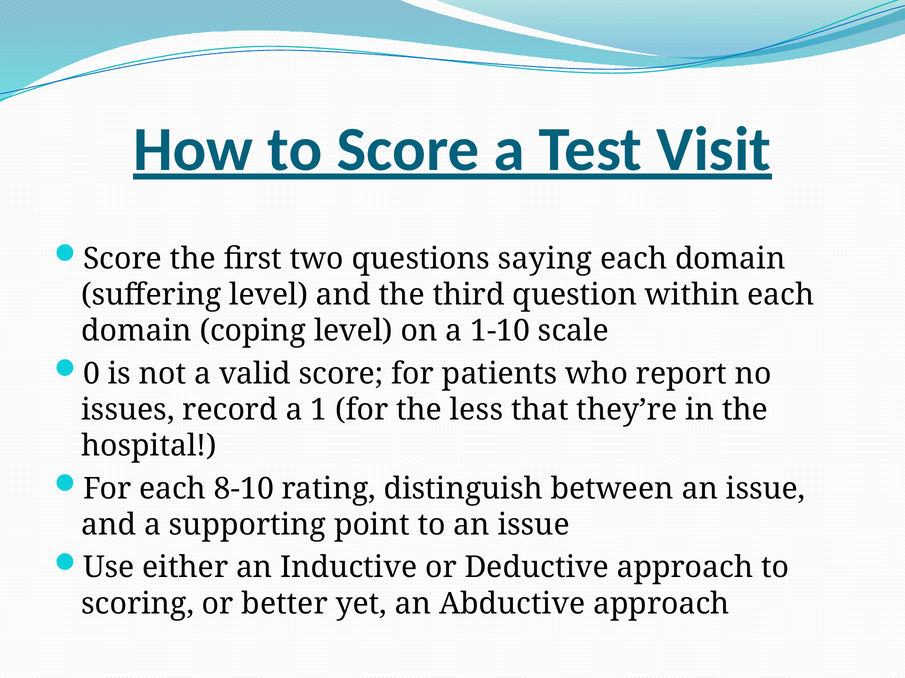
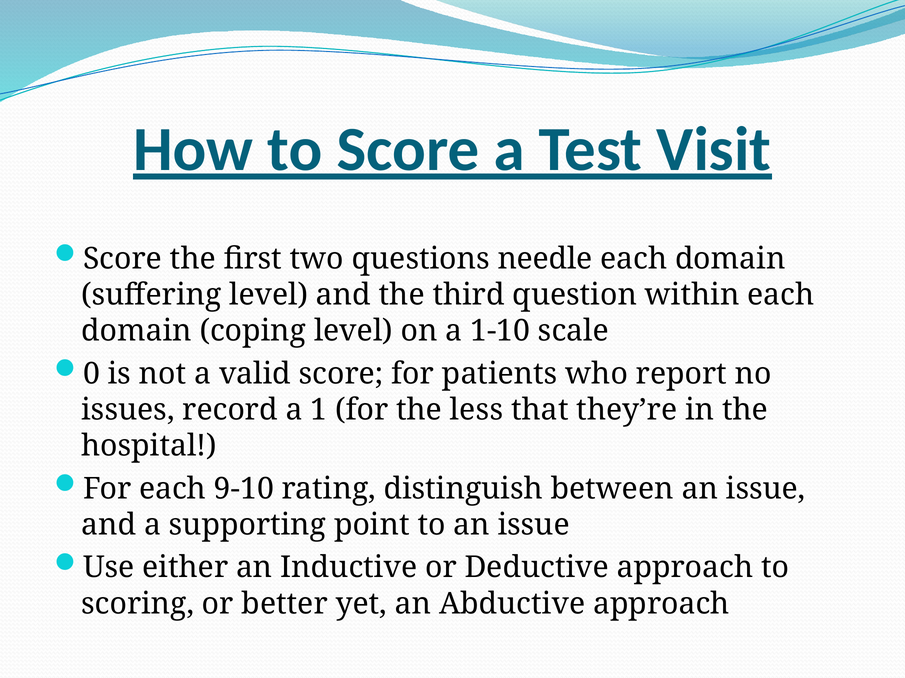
saying: saying -> needle (545, 259)
8-10: 8-10 -> 9-10 (244, 489)
